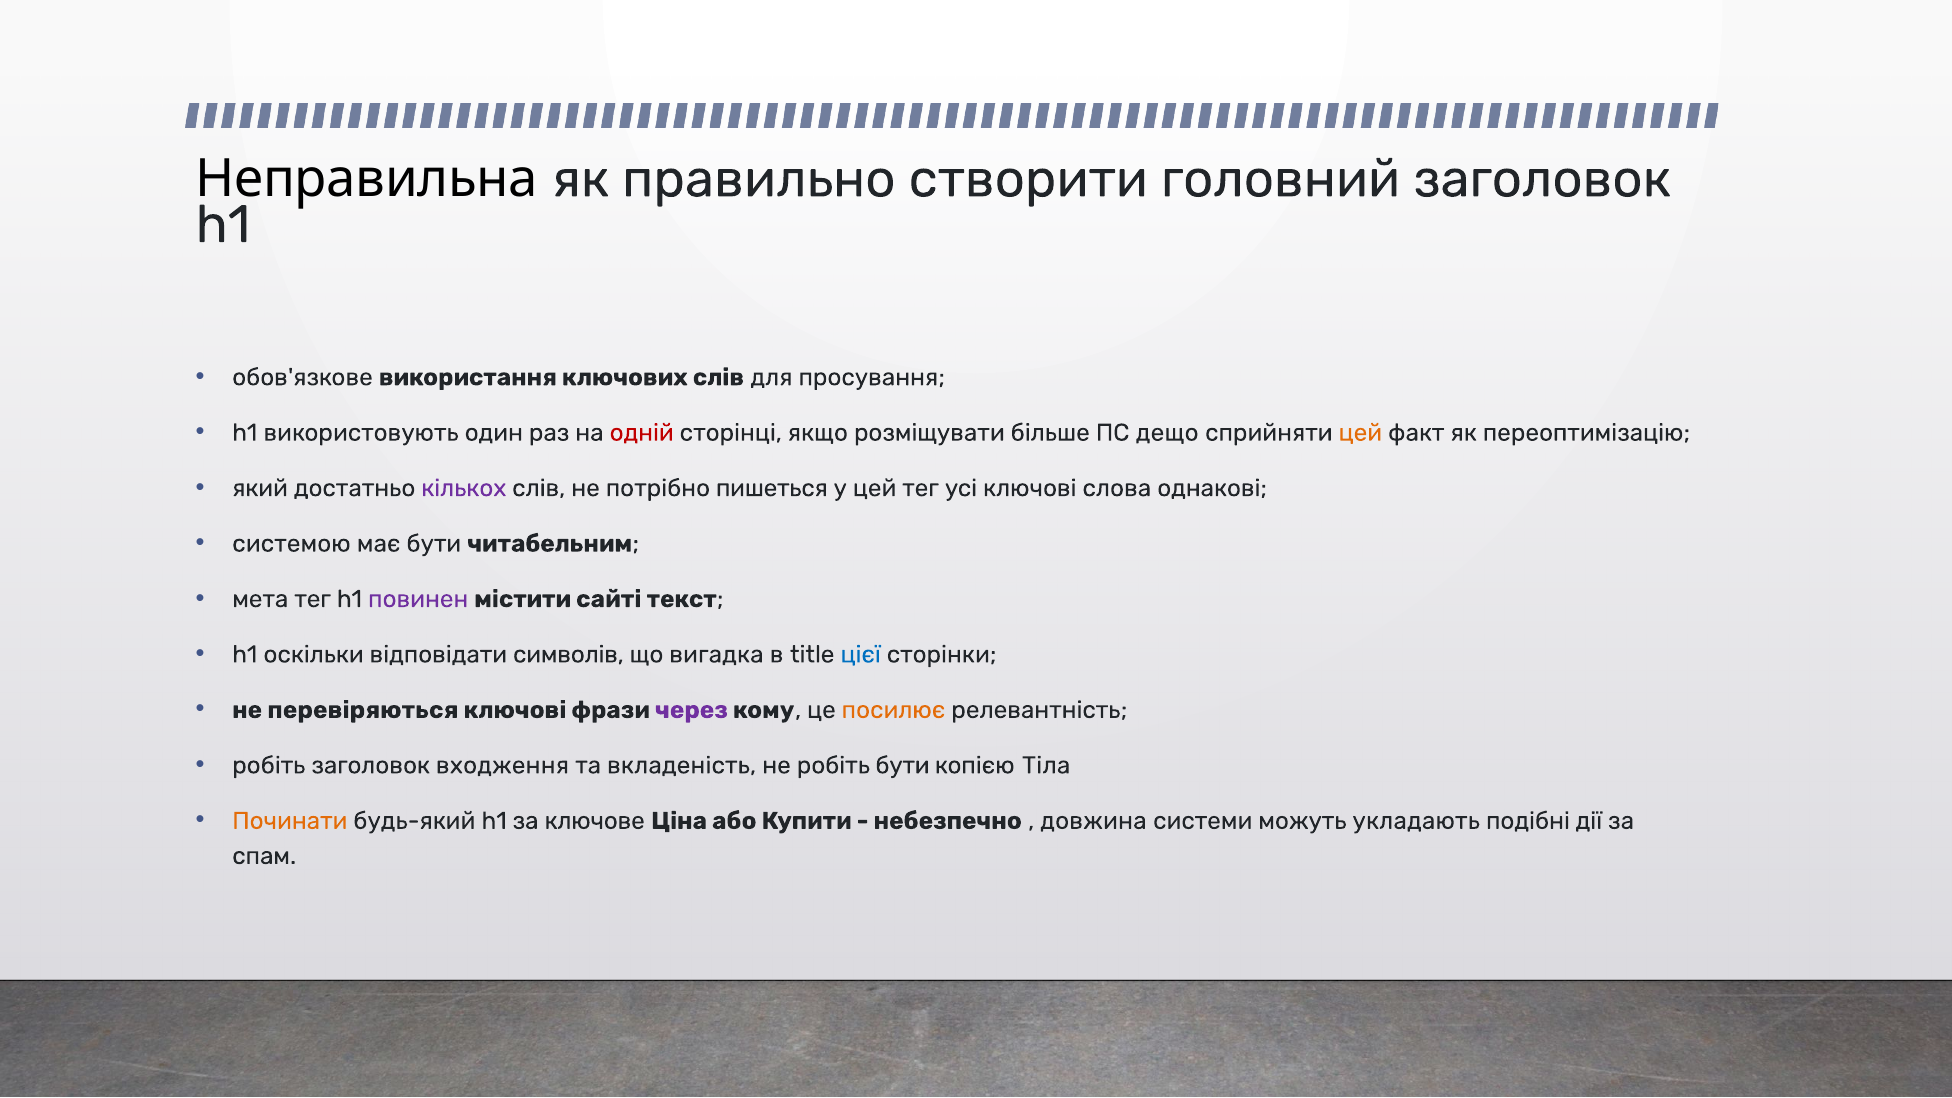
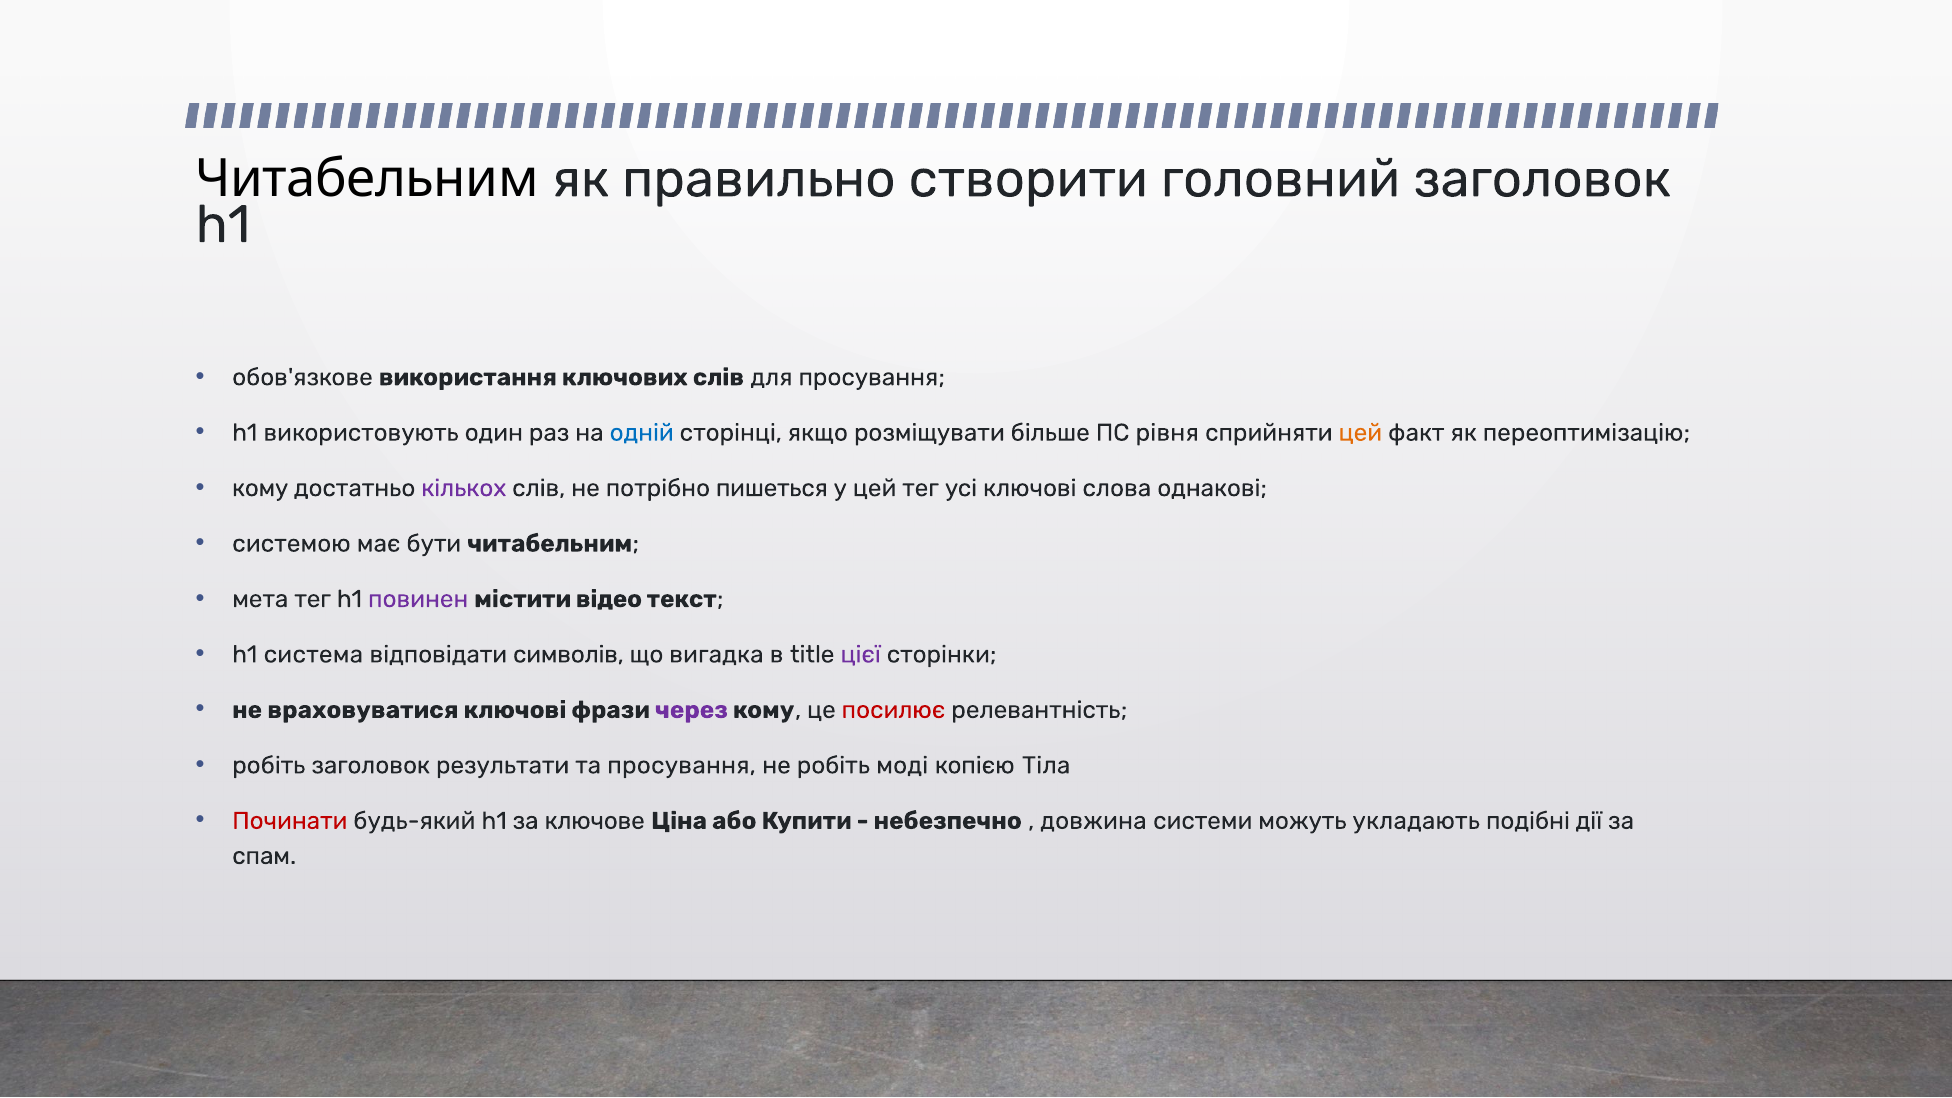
Неправильна: Неправильна -> Читабельним (367, 179)
одній colour: red -> blue (642, 433)
дещо: дещо -> рівня (1167, 433)
який: який -> кому (260, 488)
сайті: сайті -> відео (609, 599)
оскільки: оскільки -> система (313, 654)
цієї colour: blue -> purple (861, 654)
перевіряються: перевіряються -> враховуватися (363, 710)
посилює colour: orange -> red (893, 710)
входження: входження -> результати (503, 765)
та вкладеність: вкладеність -> просування (682, 765)
робіть бути: бути -> моді (902, 765)
Починати colour: orange -> red (290, 821)
